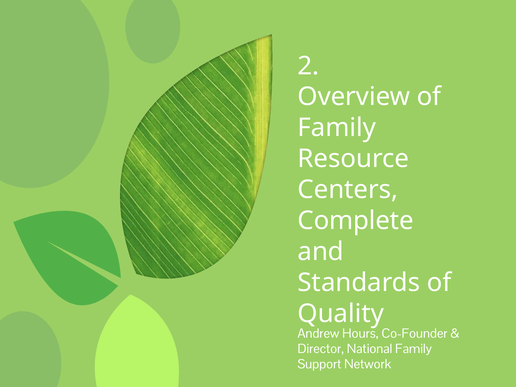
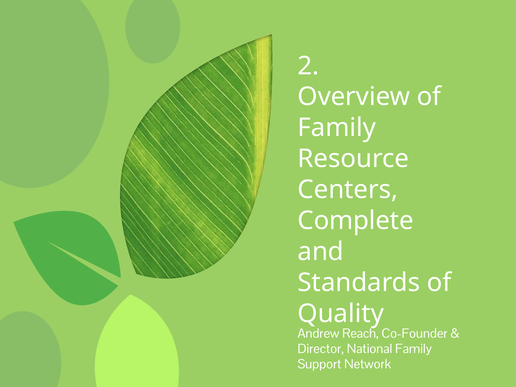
Hours: Hours -> Reach (360, 333)
